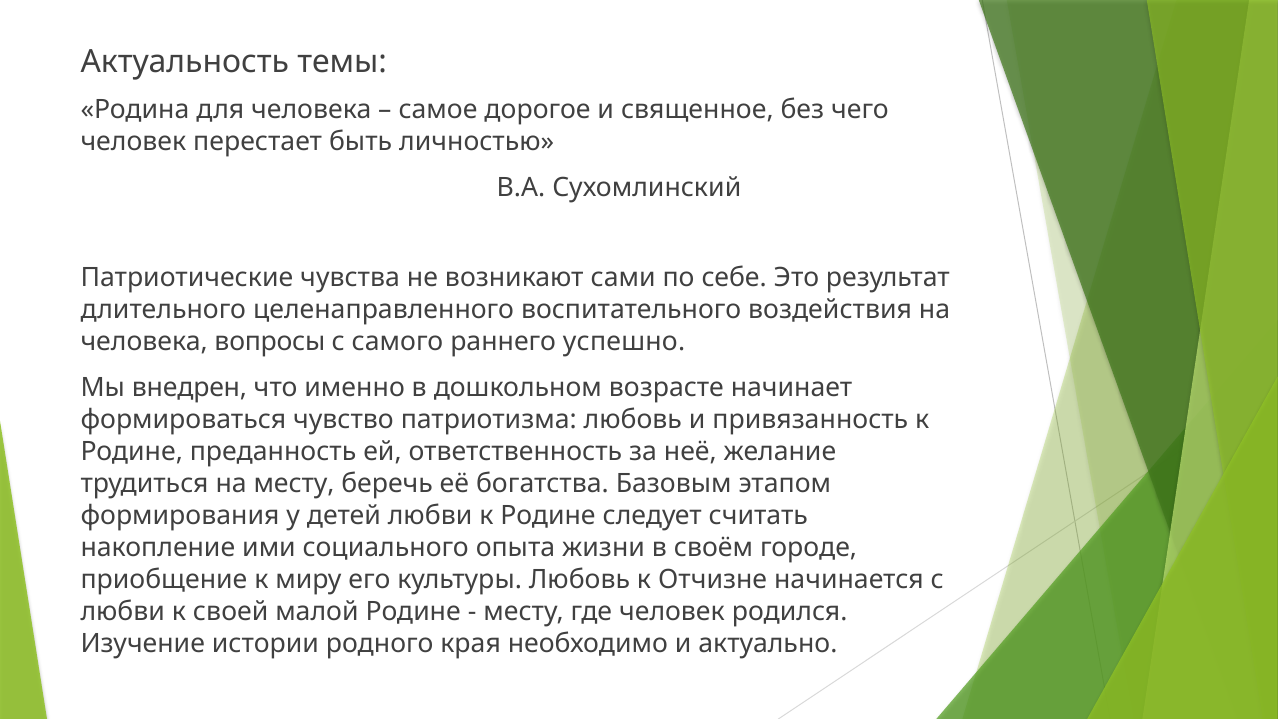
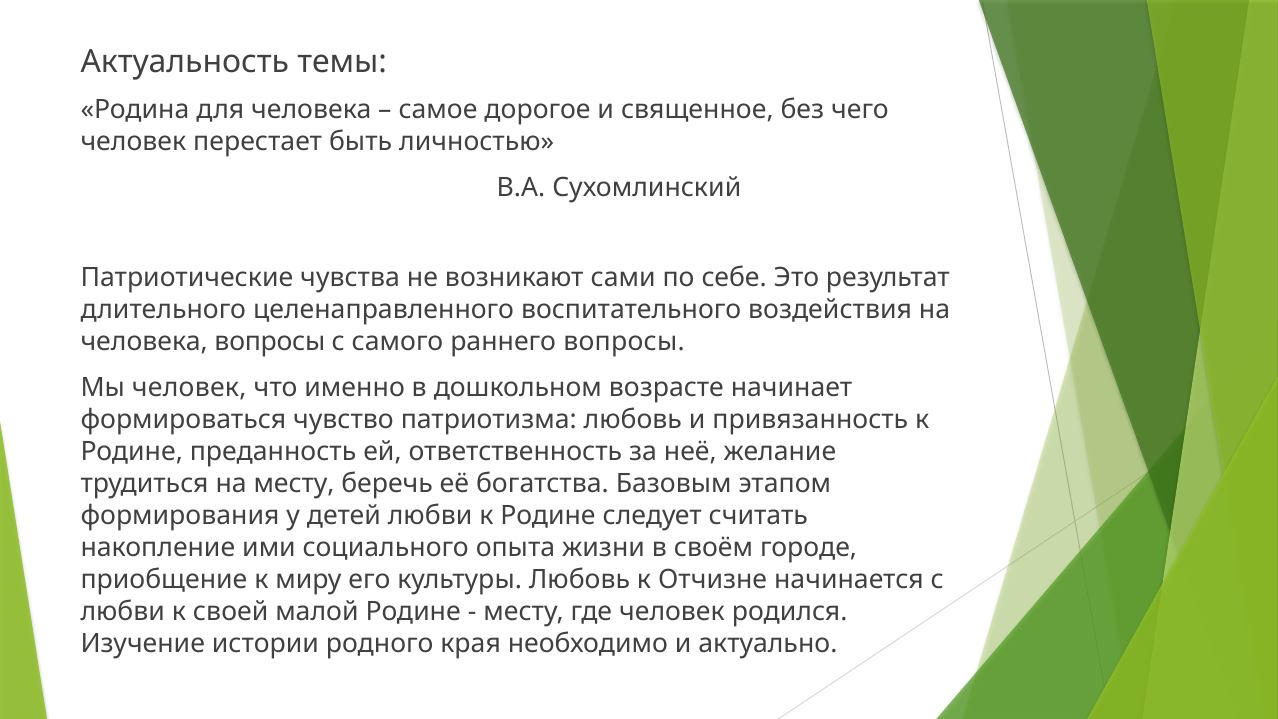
раннего успешно: успешно -> вопросы (624, 342)
Мы внедрен: внедрен -> человек (189, 387)
